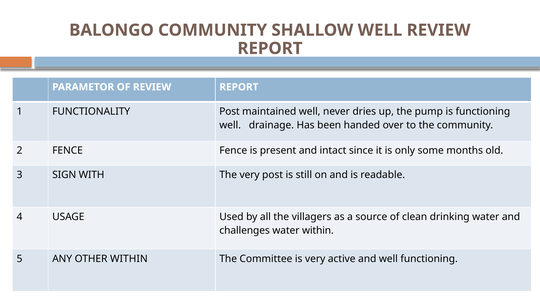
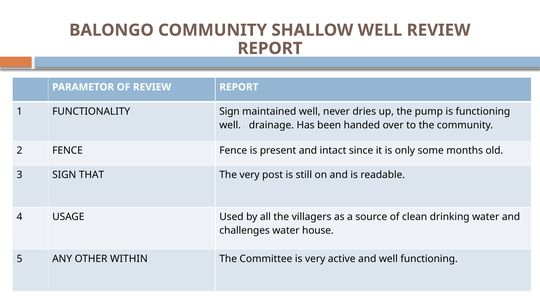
FUNCTIONALITY Post: Post -> Sign (229, 111)
WITH: WITH -> THAT (91, 175)
water within: within -> house (318, 230)
